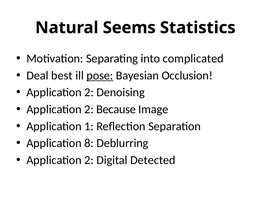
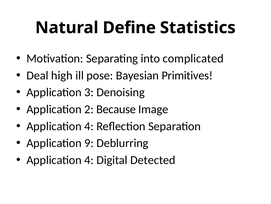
Seems: Seems -> Define (129, 28)
best: best -> high (62, 75)
pose underline: present -> none (100, 75)
Occlusion: Occlusion -> Primitives (187, 75)
2: 2 -> 3 (89, 92)
1: 1 -> 4 (89, 126)
8: 8 -> 9 (89, 143)
2: 2 -> 4 (89, 160)
